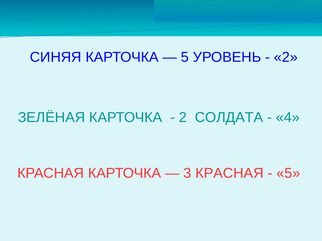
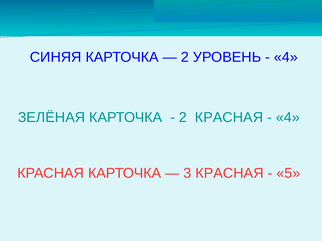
5: 5 -> 2 (185, 57)
2: 2 -> 4 (286, 57)
2 СОЛДАТА: СОЛДАТА -> КРАСНАЯ (229, 118)
